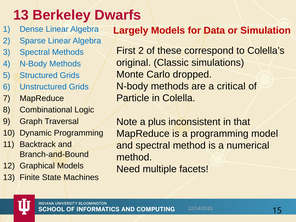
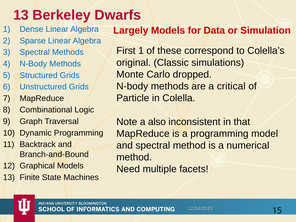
First 2: 2 -> 1 (141, 51)
plus: plus -> also (157, 122)
